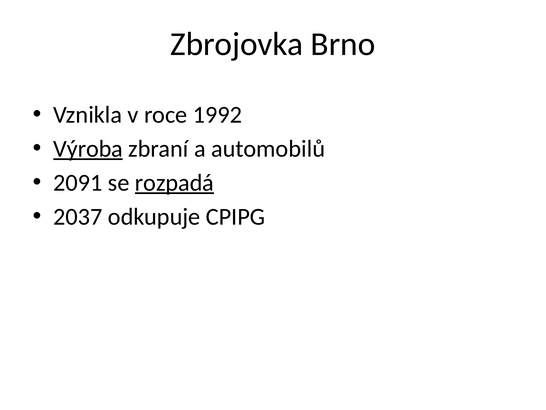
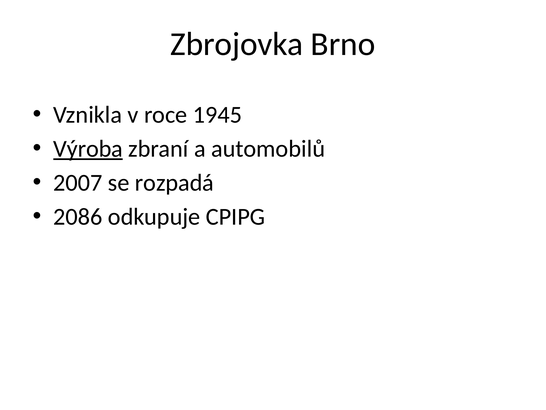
1992: 1992 -> 1945 (217, 115)
2091: 2091 -> 2007 (78, 183)
rozpadá underline: present -> none (174, 183)
2037: 2037 -> 2086 (78, 216)
